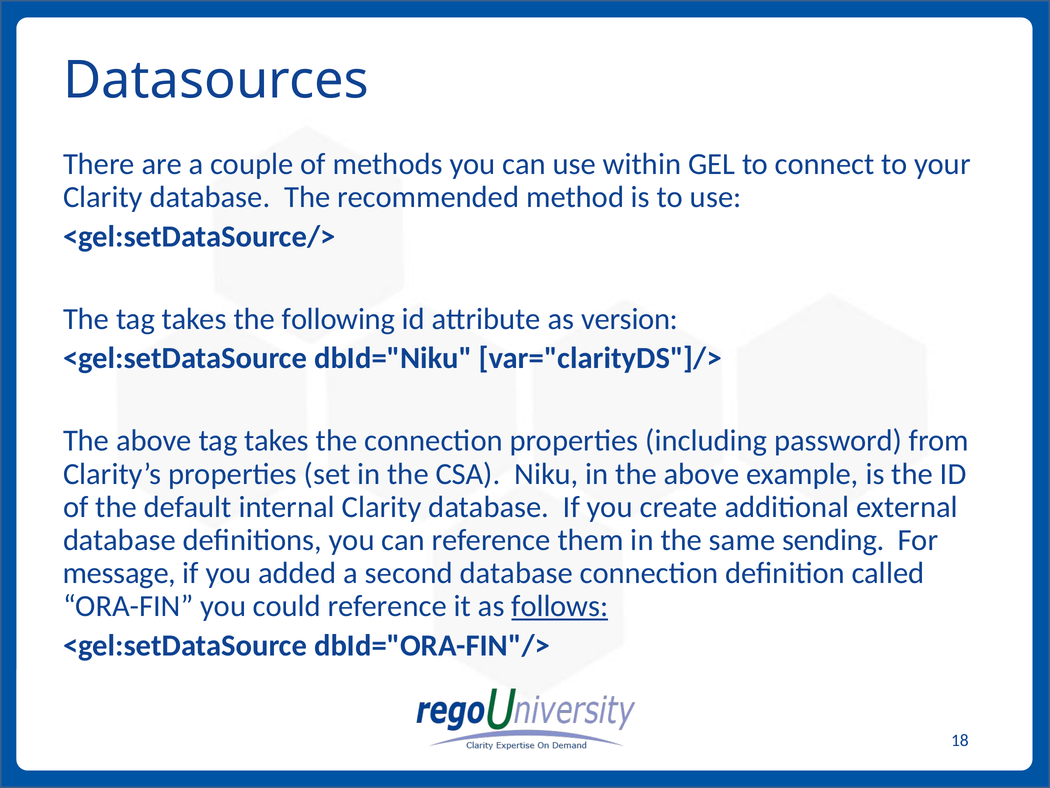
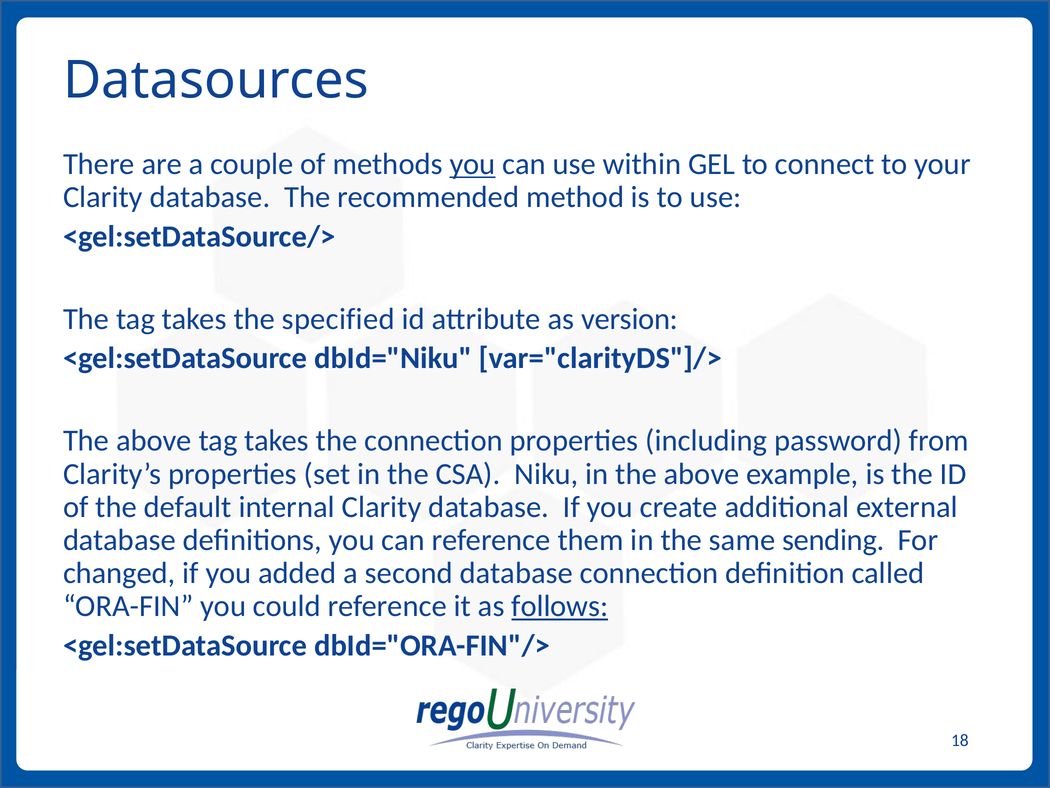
you underline: none -> present (473, 164)
following: following -> specified (338, 319)
message: message -> changed (119, 573)
